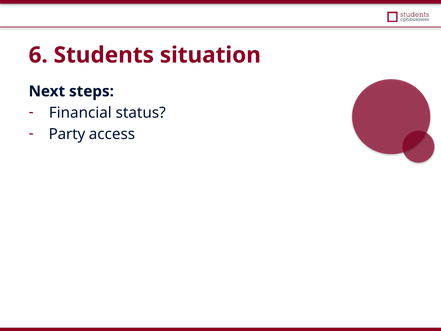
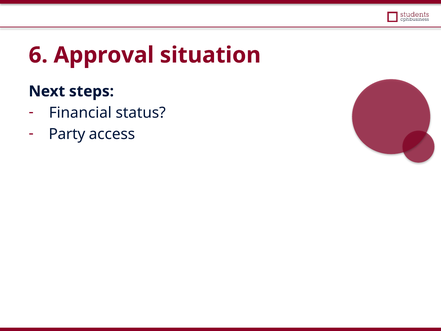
Students: Students -> Approval (104, 55)
